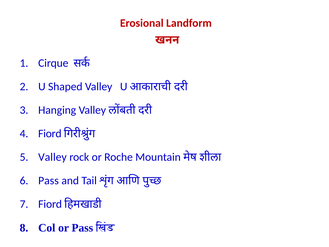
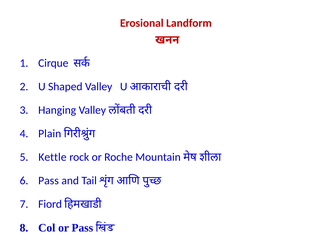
Fiord: Fiord -> Plain (50, 134)
Valley: Valley -> Kettle (52, 157)
